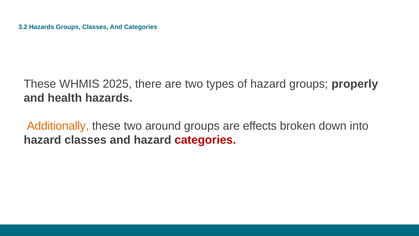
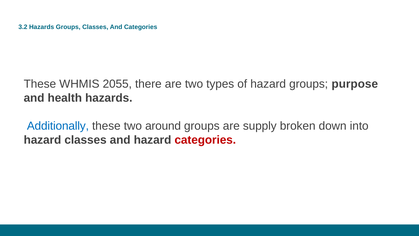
2025: 2025 -> 2055 (117, 84)
properly: properly -> purpose (355, 84)
Additionally colour: orange -> blue (58, 126)
effects: effects -> supply (260, 126)
